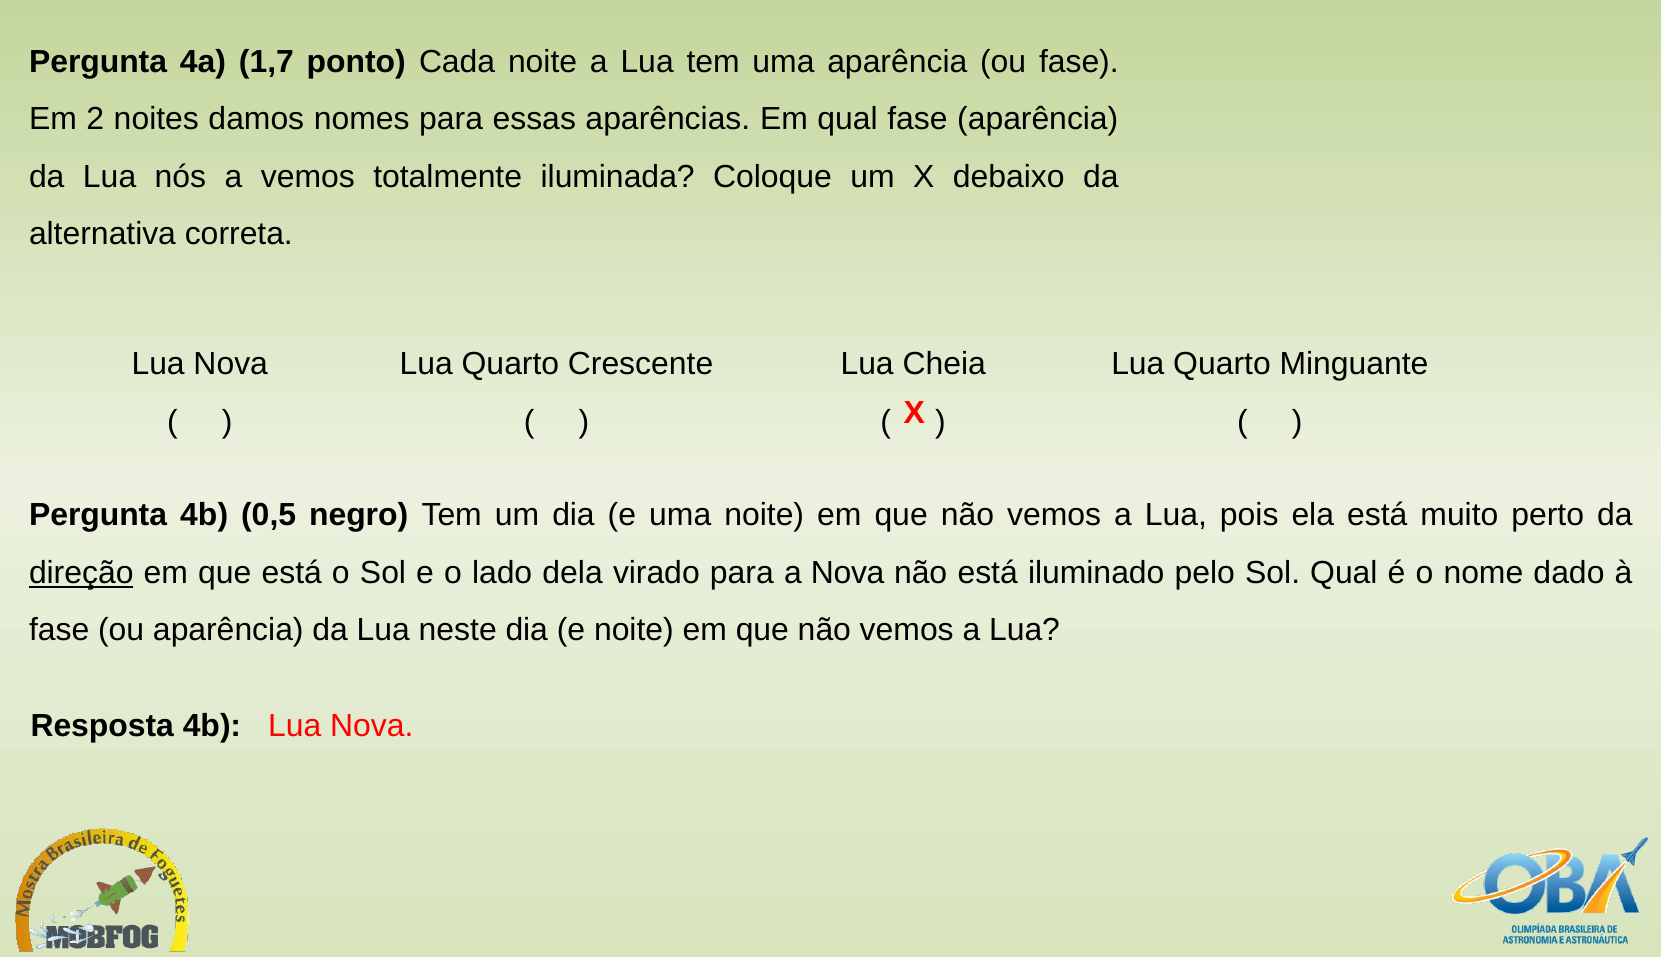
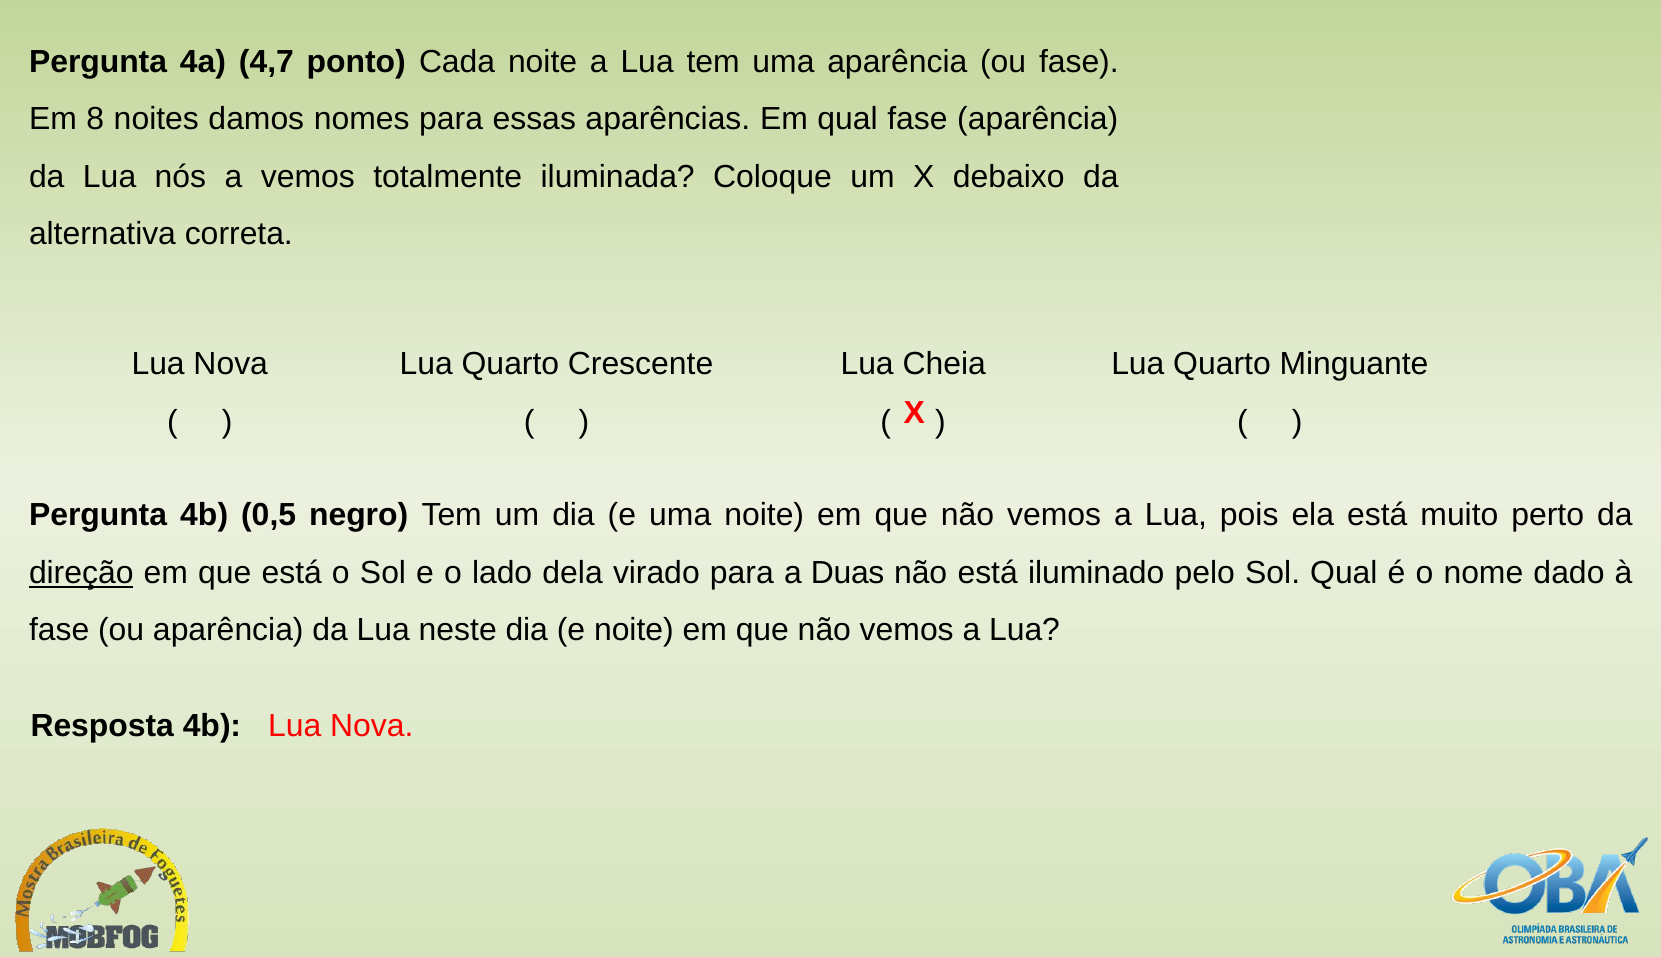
1,7: 1,7 -> 4,7 (266, 62)
2: 2 -> 8 (95, 119)
a Nova: Nova -> Duas (848, 573)
